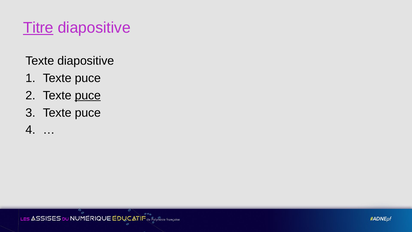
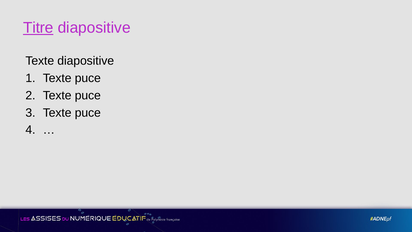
puce underline: present -> none (88, 95)
